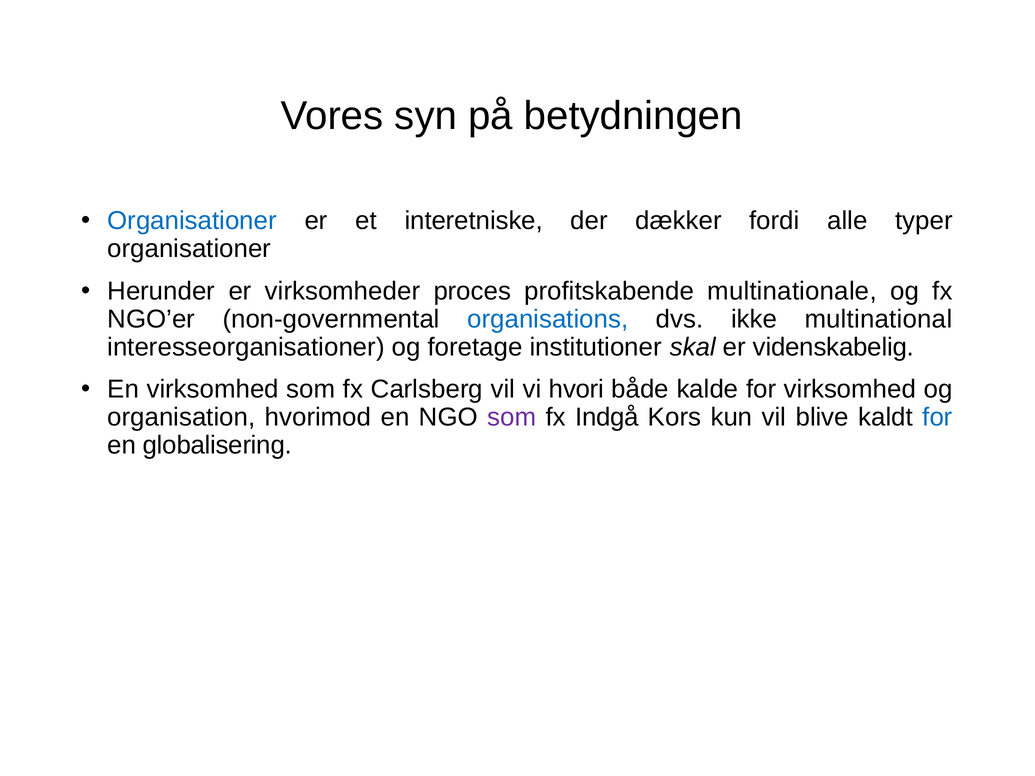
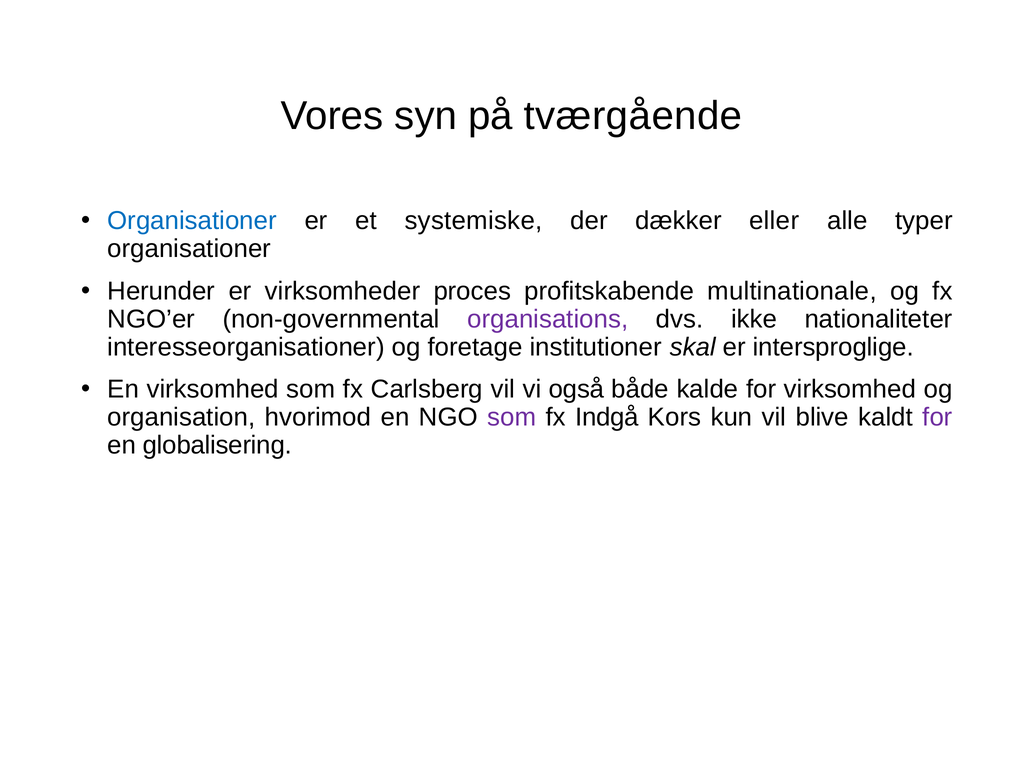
betydningen: betydningen -> tværgående (633, 116)
interetniske: interetniske -> systemiske (474, 221)
fordi: fordi -> eller (774, 221)
organisations colour: blue -> purple (548, 319)
multinational: multinational -> nationaliteter (879, 319)
videnskabelig: videnskabelig -> intersproglige (833, 347)
hvori: hvori -> også (576, 389)
for colour: blue -> purple (938, 417)
